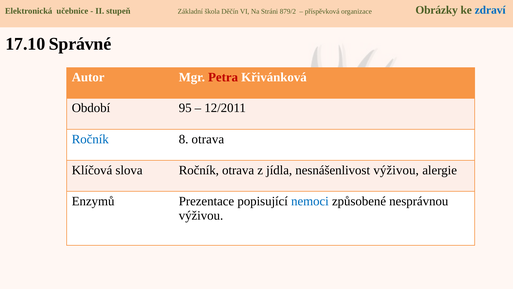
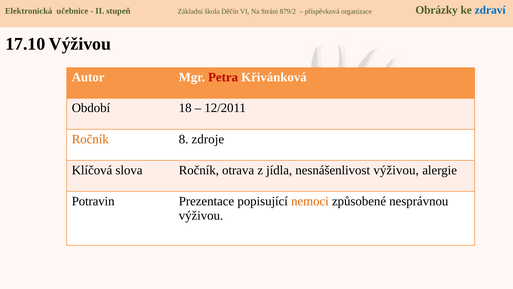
17.10 Správné: Správné -> Výživou (80, 44)
95: 95 -> 18 (185, 108)
Ročník colour: blue -> orange (90, 139)
8 otrava: otrava -> zdroje (208, 139)
Enzymů: Enzymů -> Potravin (93, 201)
nemoci colour: blue -> orange (310, 201)
